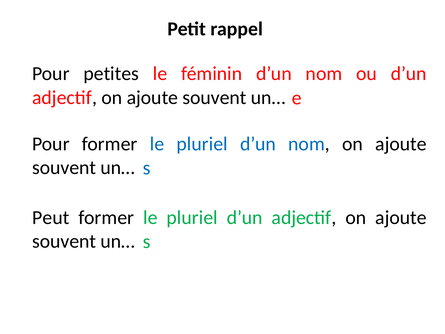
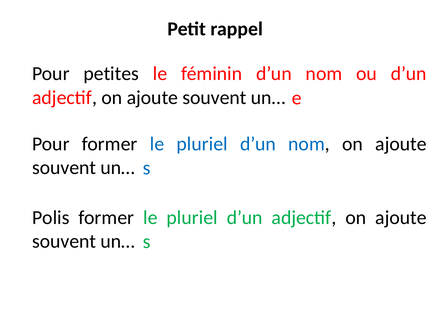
Peut: Peut -> Polis (51, 217)
